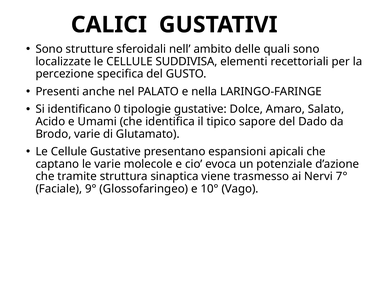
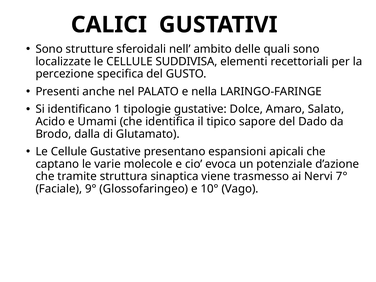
0: 0 -> 1 (117, 109)
Brodo varie: varie -> dalla (87, 134)
